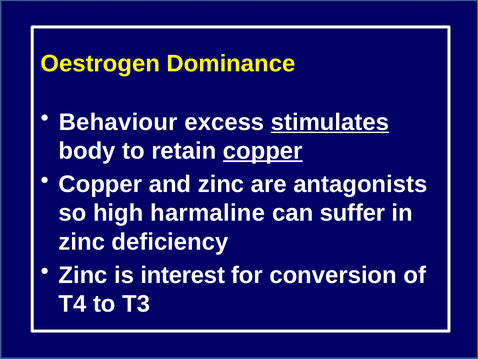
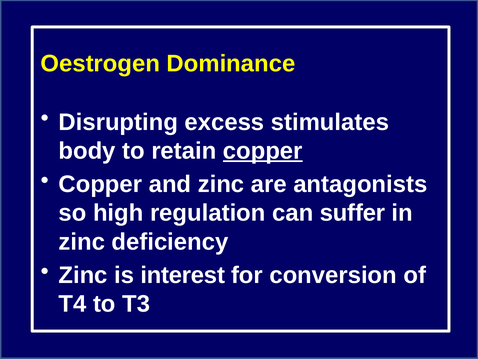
Behaviour: Behaviour -> Disrupting (118, 122)
stimulates underline: present -> none (330, 122)
harmaline: harmaline -> regulation (208, 213)
